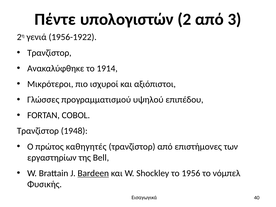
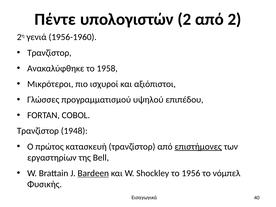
από 3: 3 -> 2 (235, 19)
1956-1922: 1956-1922 -> 1956-1960 (73, 37)
1914: 1914 -> 1958 (107, 68)
καθηγητές: καθηγητές -> κατασκευή (86, 147)
επιστήμονες underline: none -> present (198, 147)
